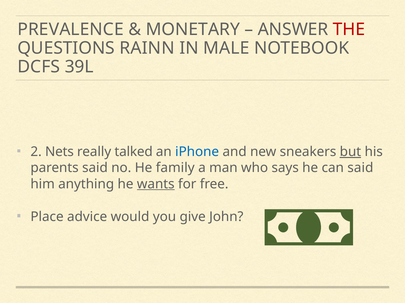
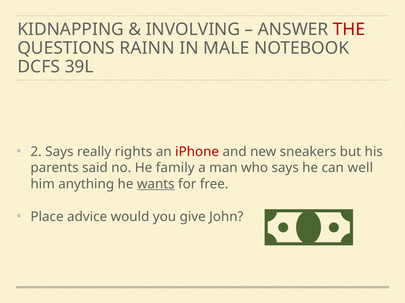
PREVALENCE: PREVALENCE -> KIDNAPPING (71, 29)
MONETARY: MONETARY -> INVOLVING (193, 29)
2 Nets: Nets -> Says (59, 152)
talked: talked -> rights (133, 152)
iPhone colour: blue -> red (197, 152)
but underline: present -> none (350, 152)
can said: said -> well (360, 168)
